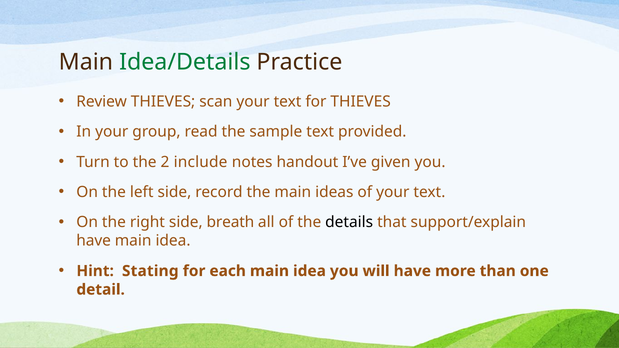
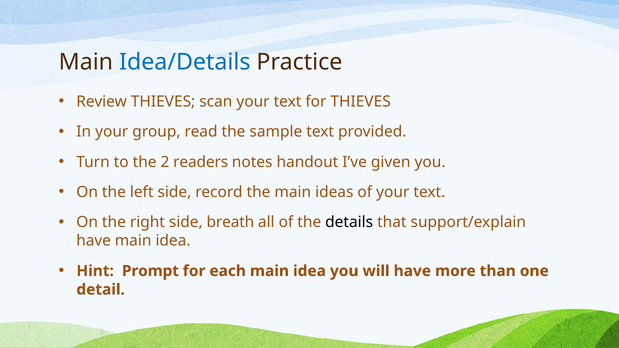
Idea/Details colour: green -> blue (185, 62)
include: include -> readers (201, 162)
Stating: Stating -> Prompt (150, 271)
